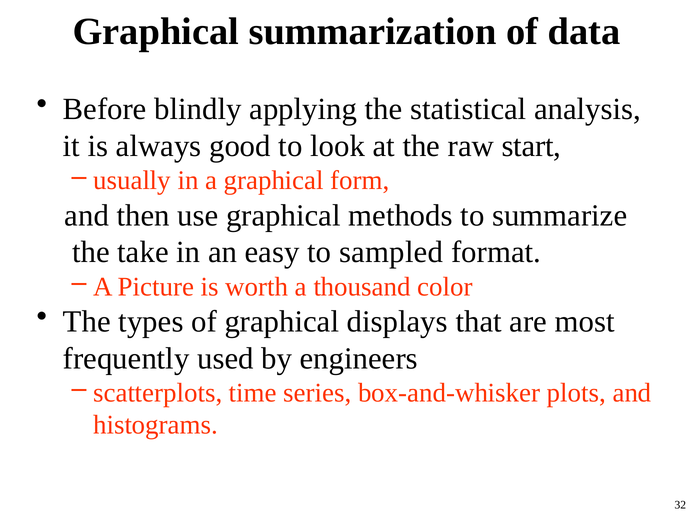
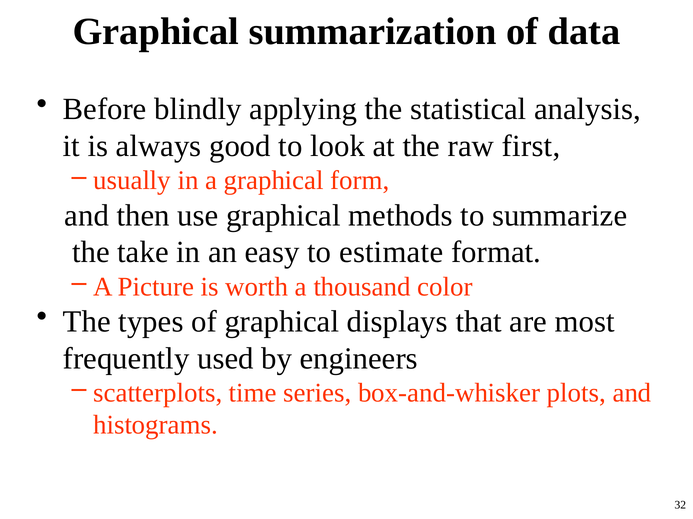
start: start -> first (531, 146)
sampled: sampled -> estimate (391, 253)
